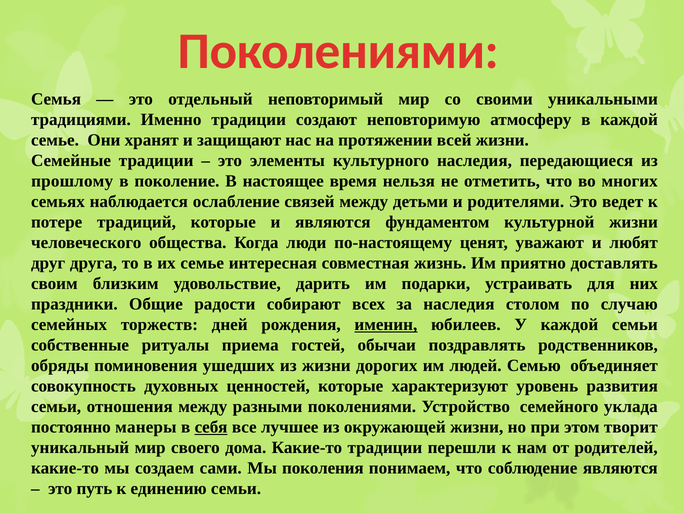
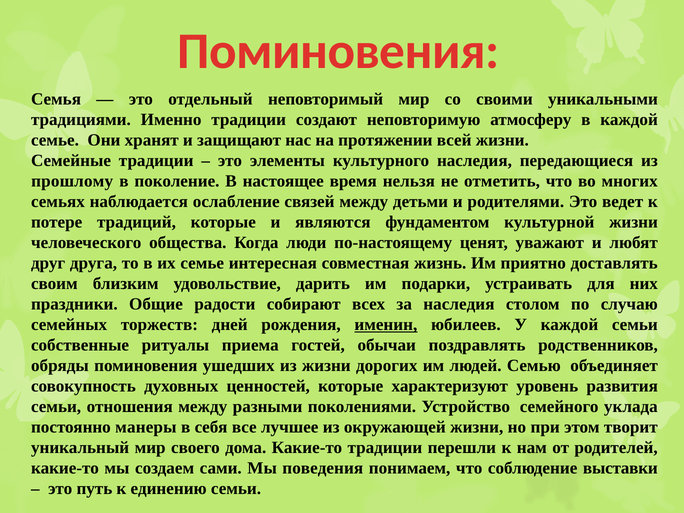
Поколениями: Поколениями -> Поминовения (338, 51)
себя underline: present -> none (211, 427)
поколения: поколения -> поведения (323, 468)
соблюдение являются: являются -> выставки (620, 468)
